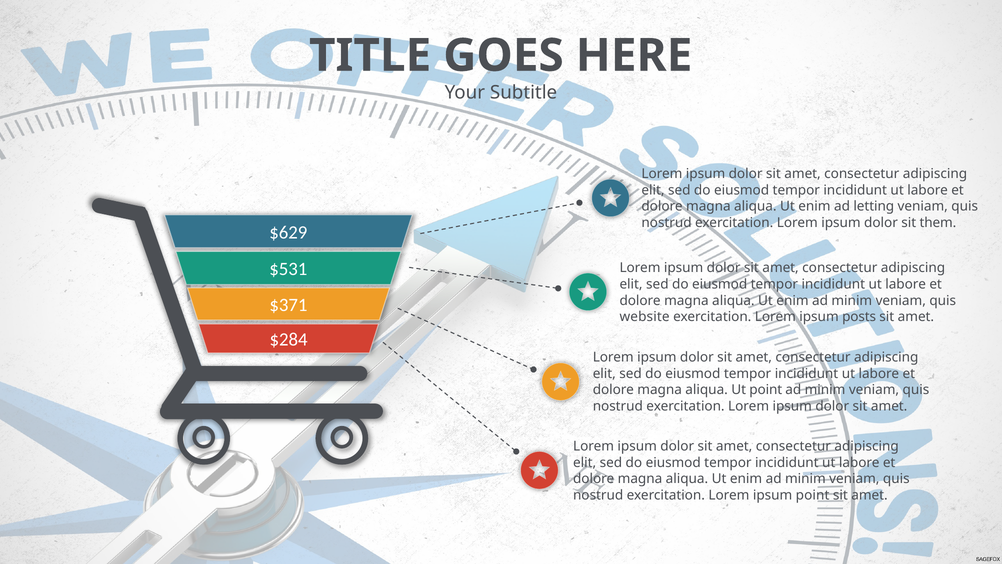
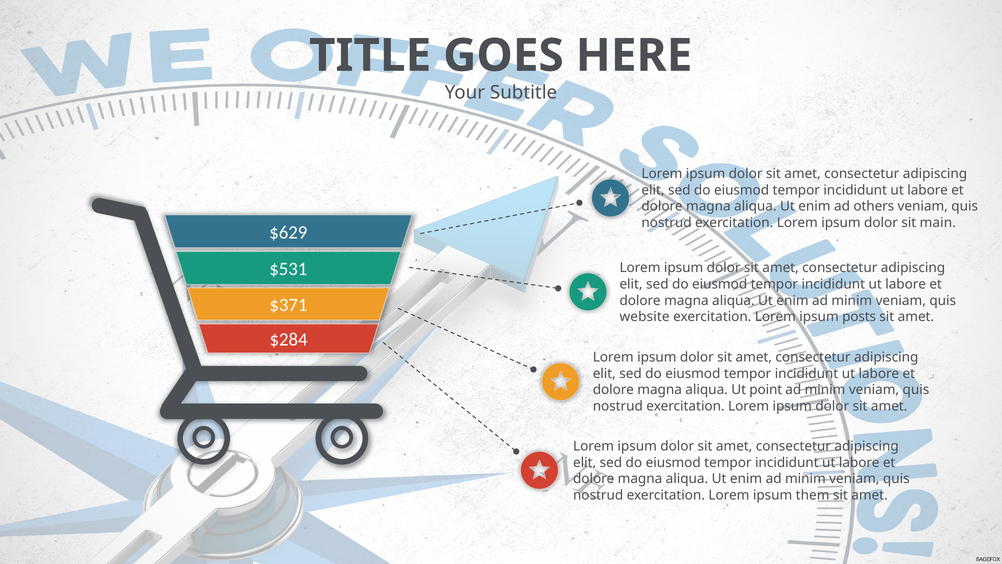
letting: letting -> others (874, 206)
them: them -> main (938, 223)
ipsum point: point -> them (813, 495)
